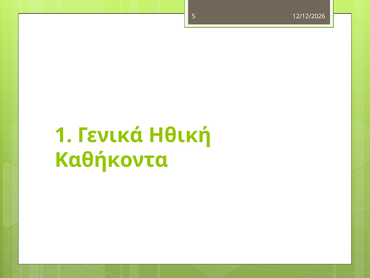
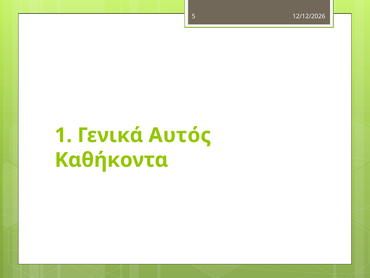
Ηθική: Ηθική -> Αυτός (180, 135)
